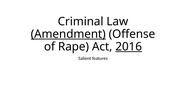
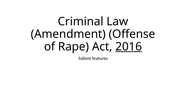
Amendment underline: present -> none (68, 34)
